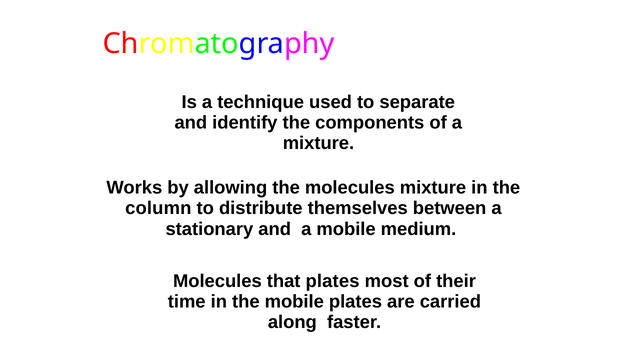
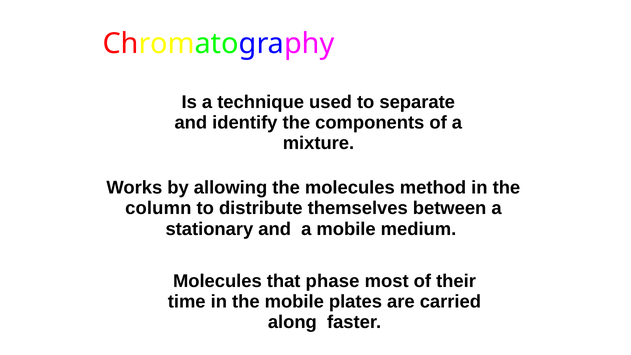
molecules mixture: mixture -> method (433, 188)
that plates: plates -> phase (333, 281)
